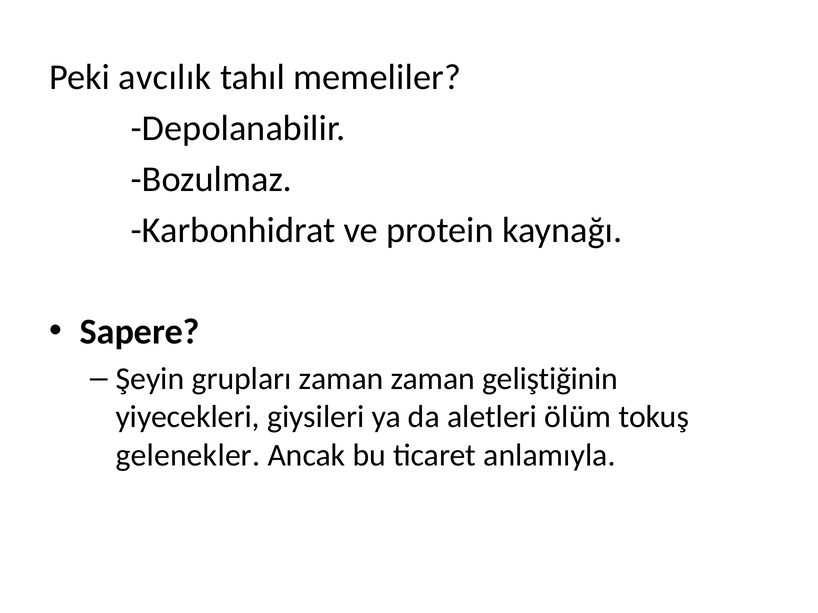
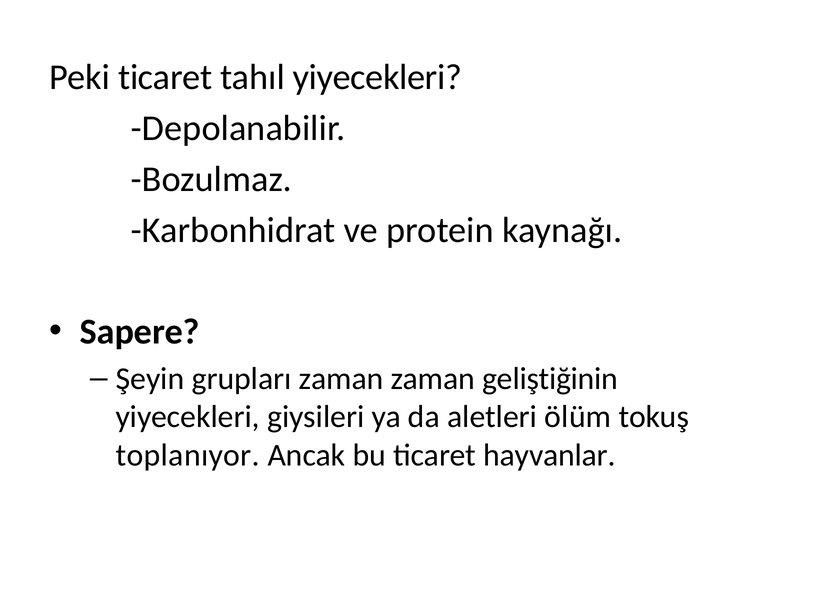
Peki avcılık: avcılık -> ticaret (165, 78)
tahıl memeliler: memeliler -> yiyecekleri (377, 78)
gelenekler: gelenekler -> toplanıyor (188, 455)
anlamıyla: anlamıyla -> hayvanlar (550, 455)
